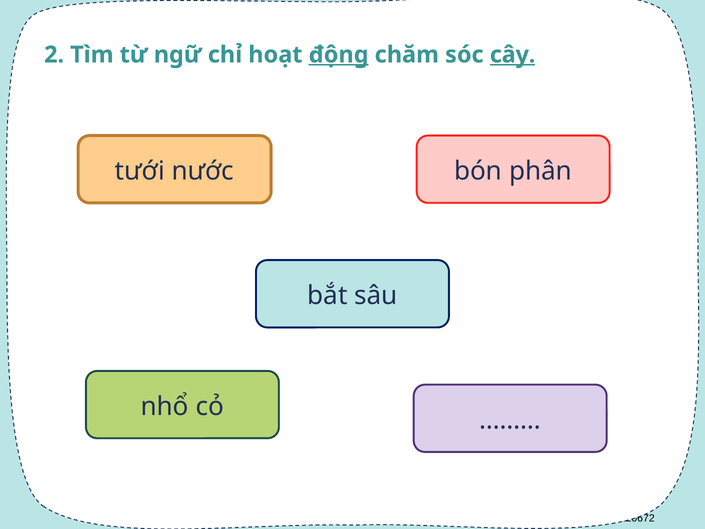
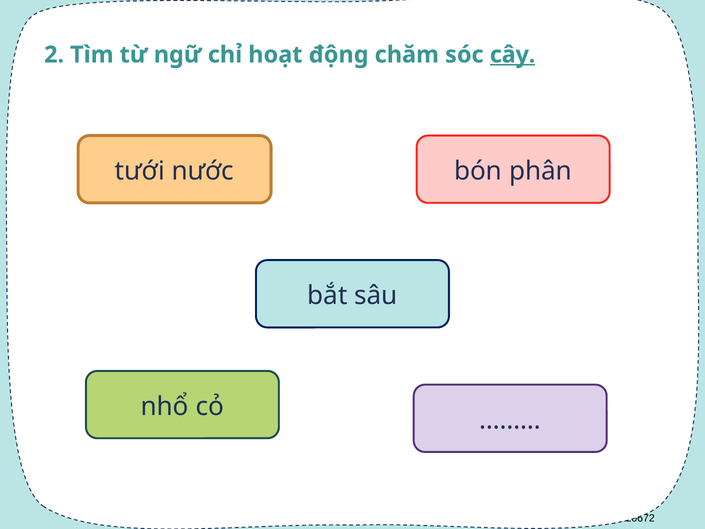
động underline: present -> none (339, 55)
